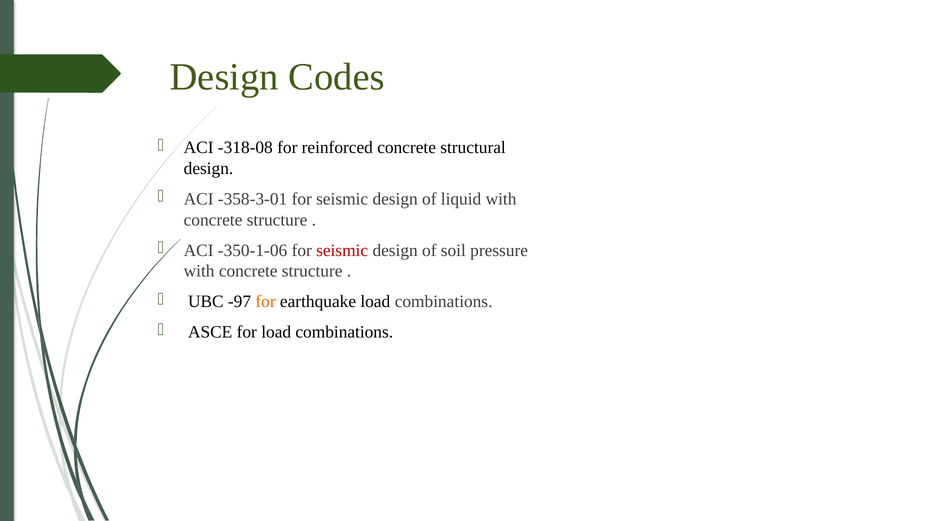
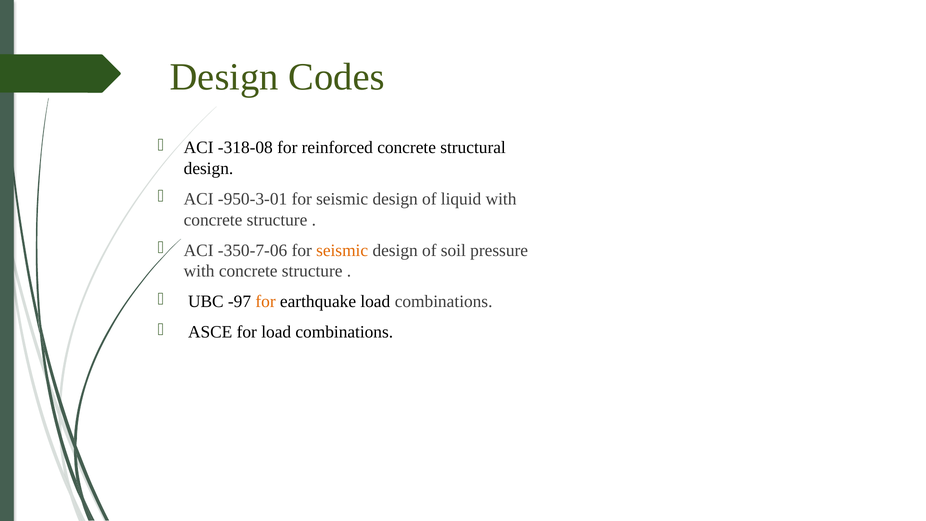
-358-3-01: -358-3-01 -> -950-3-01 (253, 199)
-350-1-06: -350-1-06 -> -350-7-06 (253, 250)
seismic colour: red -> orange (342, 250)
